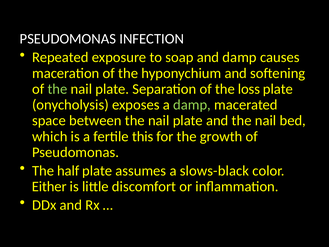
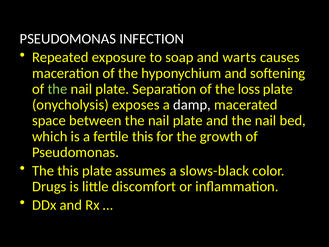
and damp: damp -> warts (240, 57)
damp colour: light green -> white (192, 105)
The half: half -> this (68, 171)
Either: Either -> Drugs (49, 186)
